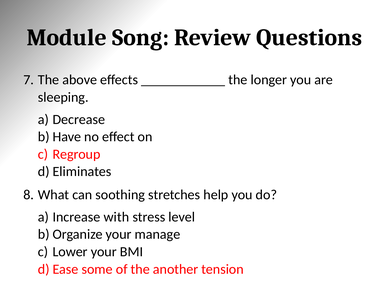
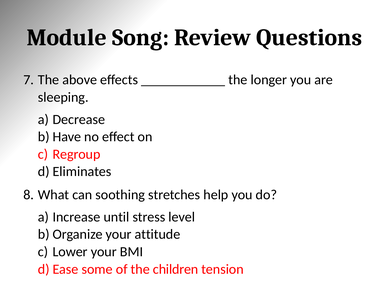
with: with -> until (116, 218)
manage: manage -> attitude (157, 235)
another: another -> children (176, 270)
